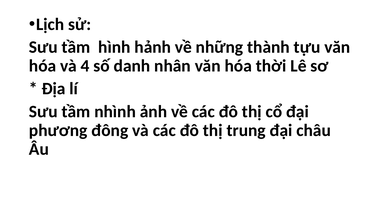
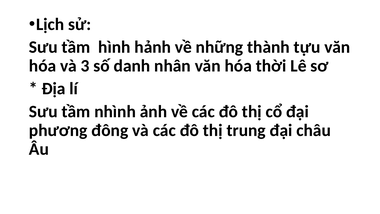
4: 4 -> 3 (85, 66)
